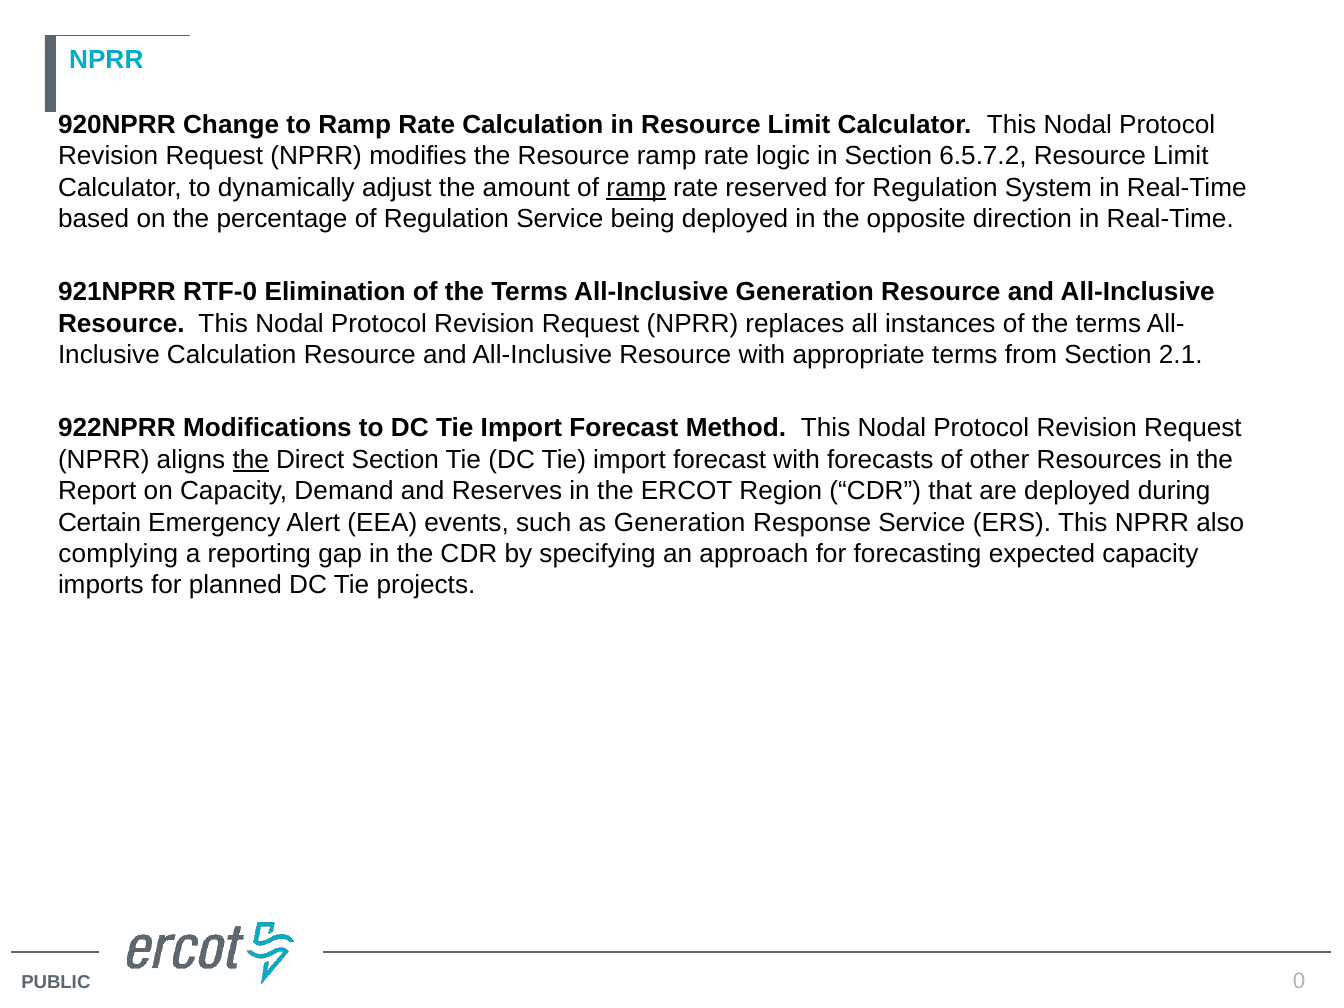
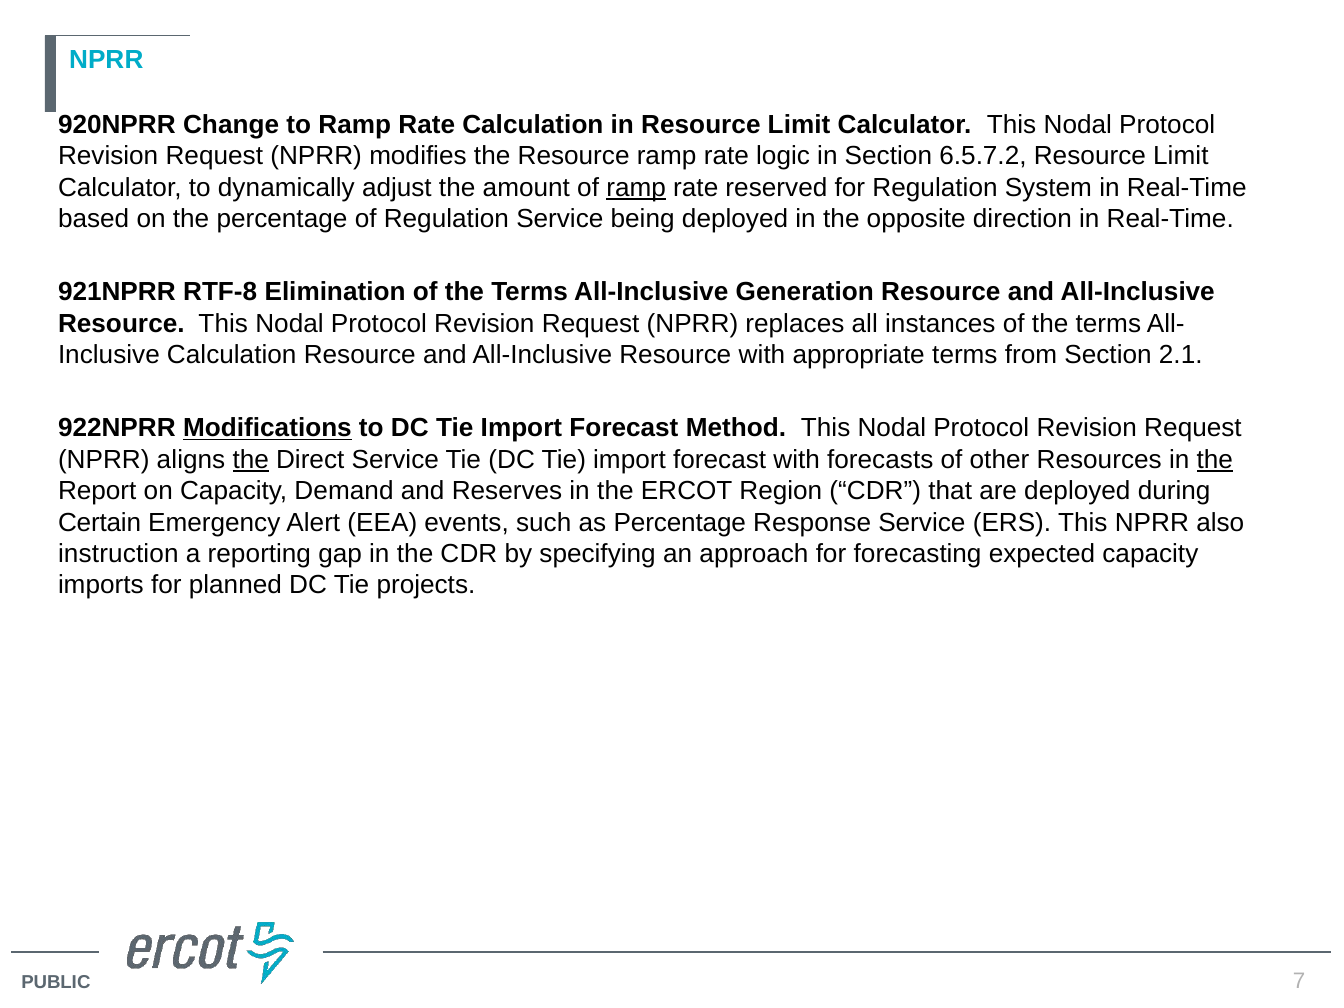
RTF-0: RTF-0 -> RTF-8 (220, 292)
Modifications underline: none -> present (267, 428)
Direct Section: Section -> Service (395, 460)
the underline: none -> present (1215, 460)
as Generation: Generation -> Percentage (680, 522)
complying: complying -> instruction (118, 554)
0: 0 -> 7 (1299, 982)
